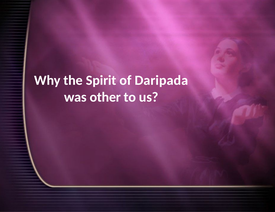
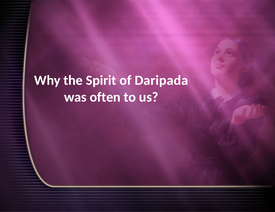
other: other -> often (105, 97)
